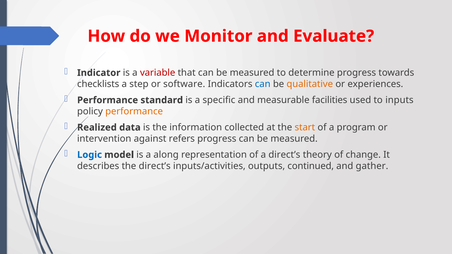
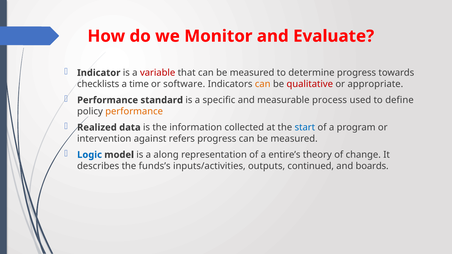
step: step -> time (139, 84)
can colour: blue -> orange (263, 84)
qualitative colour: orange -> red (310, 84)
experiences: experiences -> appropriate (375, 84)
facilities: facilities -> process (330, 100)
inputs: inputs -> define (399, 100)
start colour: orange -> blue (305, 128)
a direct’s: direct’s -> entire’s (284, 155)
the direct’s: direct’s -> funds’s (155, 166)
gather: gather -> boards (372, 166)
